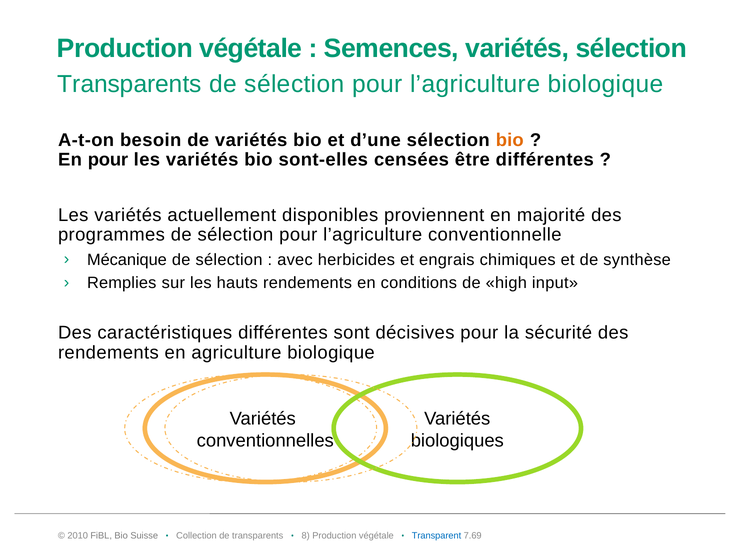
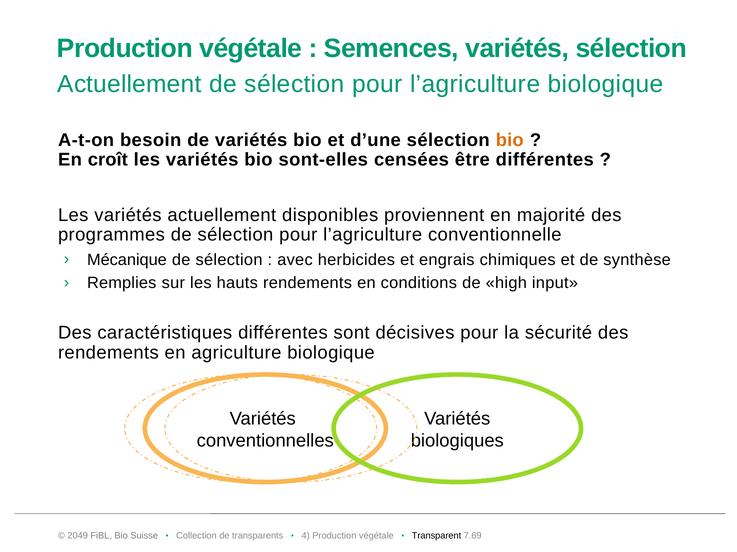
Transparents: Transparents -> Actuellement (129, 84)
En pour: pour -> croît (108, 160)
2010: 2010 -> 2049 (78, 536)
8: 8 -> 4 (306, 536)
Transparent colour: blue -> black (436, 536)
